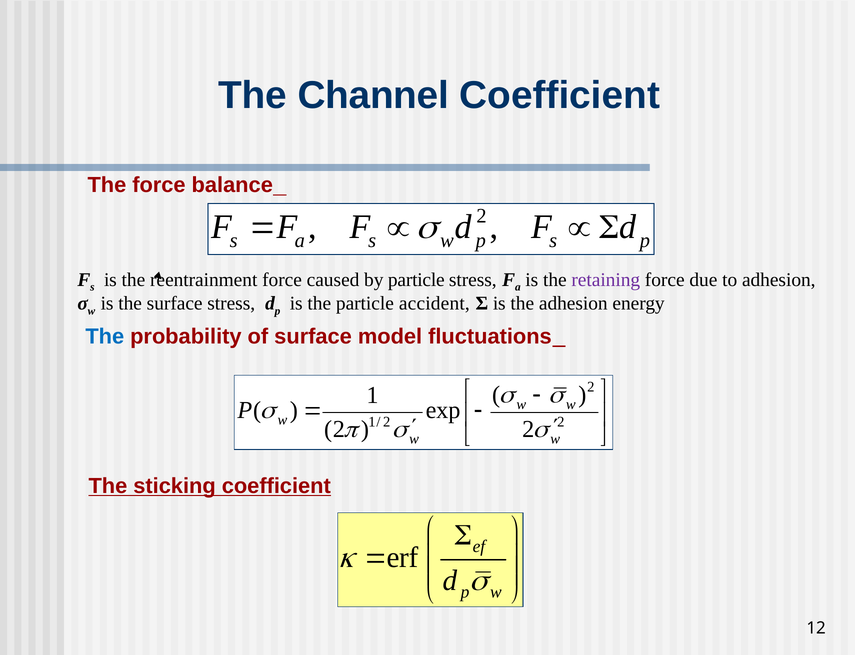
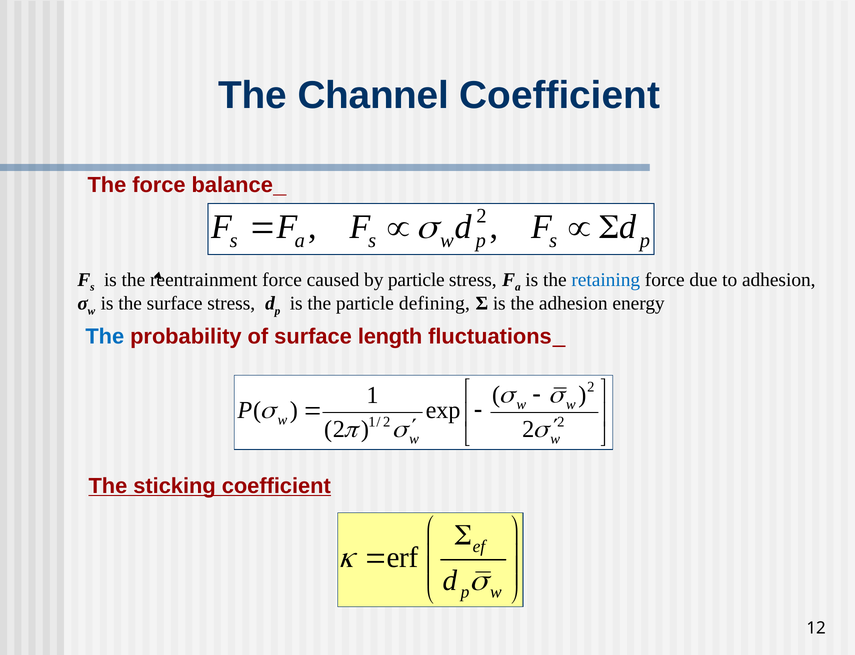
retaining colour: purple -> blue (606, 280)
accident: accident -> defining (434, 303)
model: model -> length (390, 336)
